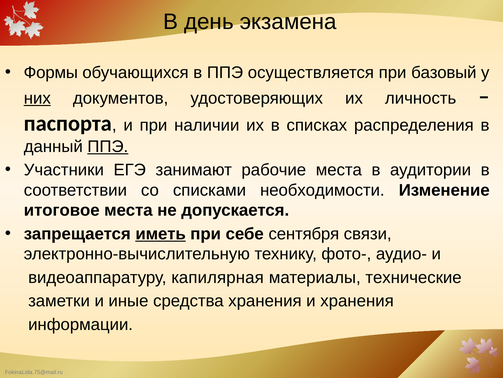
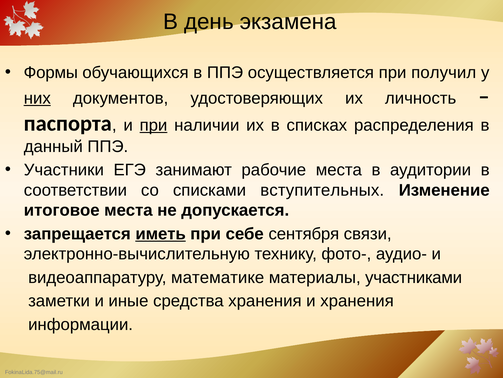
базовый: базовый -> получил (444, 72)
при underline: none -> present (153, 125)
ППЭ underline: present -> none (108, 146)
необходимости: необходимости -> вступительных (322, 190)
капилярная: капилярная -> математике (218, 277)
технические: технические -> участниками (414, 277)
